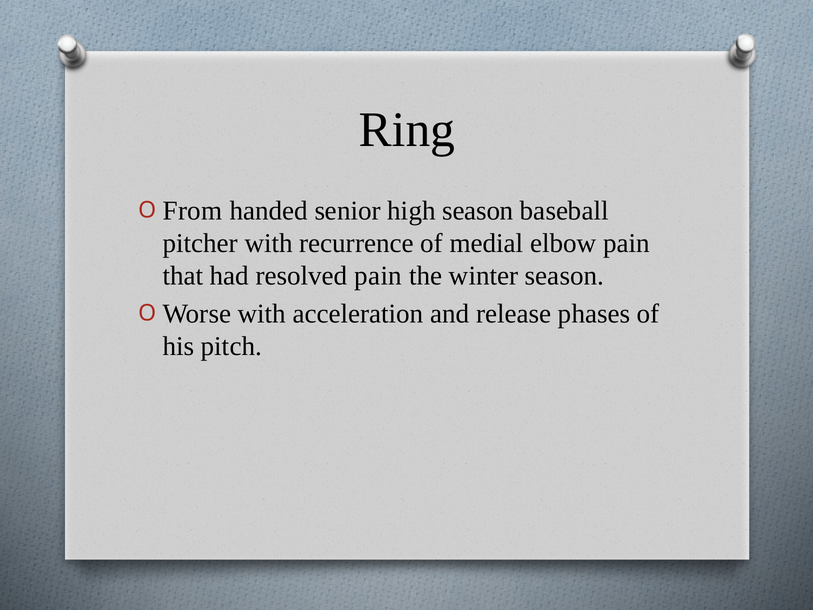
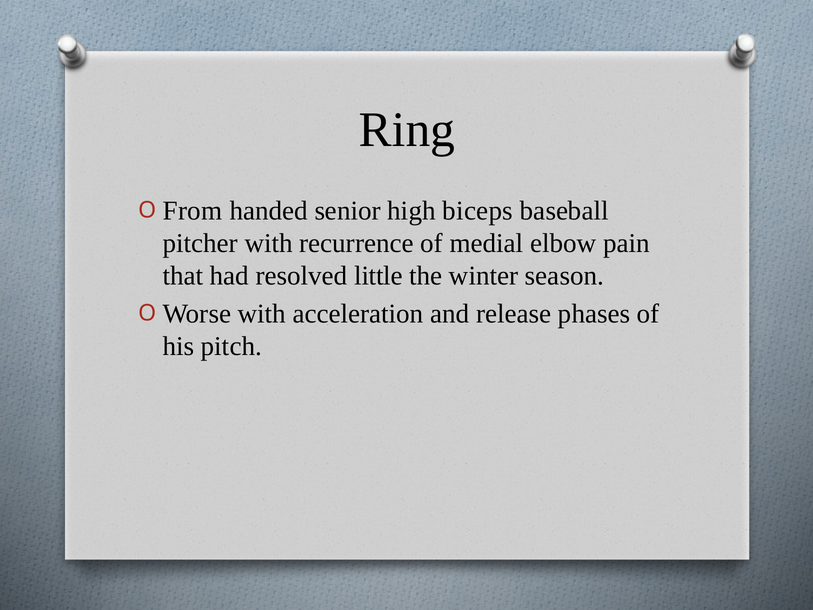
high season: season -> biceps (478, 211)
resolved pain: pain -> little (378, 276)
